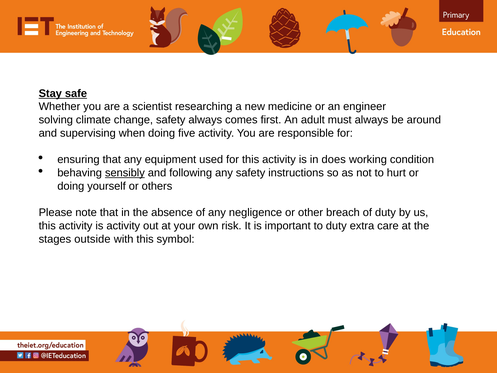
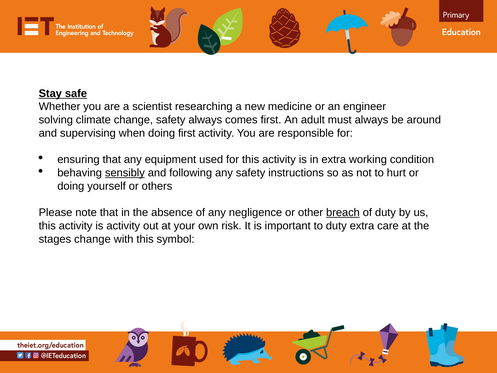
doing five: five -> first (187, 133)
in does: does -> extra (334, 160)
breach underline: none -> present (343, 213)
stages outside: outside -> change (92, 239)
